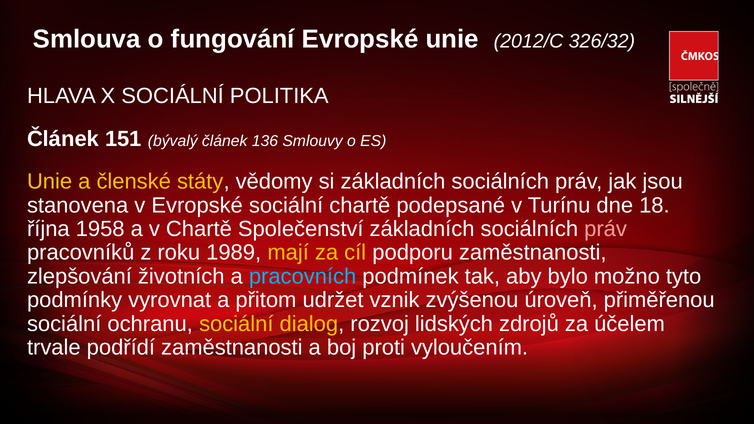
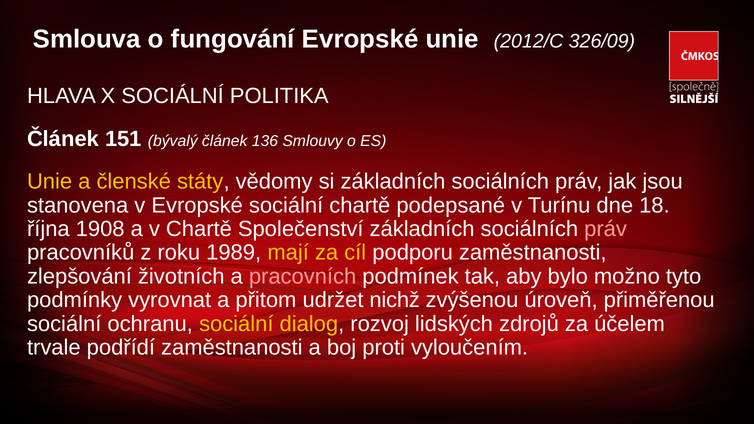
326/32: 326/32 -> 326/09 (602, 41)
1958: 1958 -> 1908 (100, 229)
pracovních colour: light blue -> pink (303, 276)
vznik: vznik -> nichž (395, 300)
